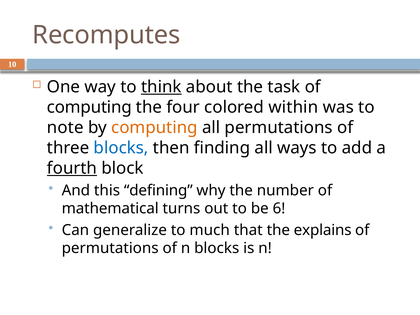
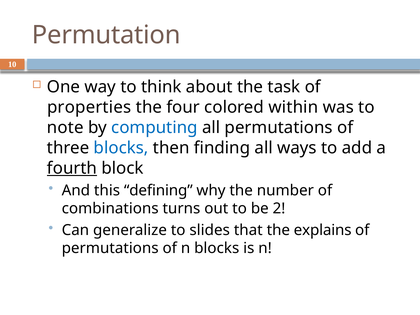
Recomputes: Recomputes -> Permutation (106, 35)
think underline: present -> none (161, 87)
computing: computing -> properties (89, 107)
computing colour: orange -> blue (154, 128)
mathematical: mathematical -> combinations (110, 209)
6: 6 -> 2 (279, 209)
much: much -> slides (210, 230)
